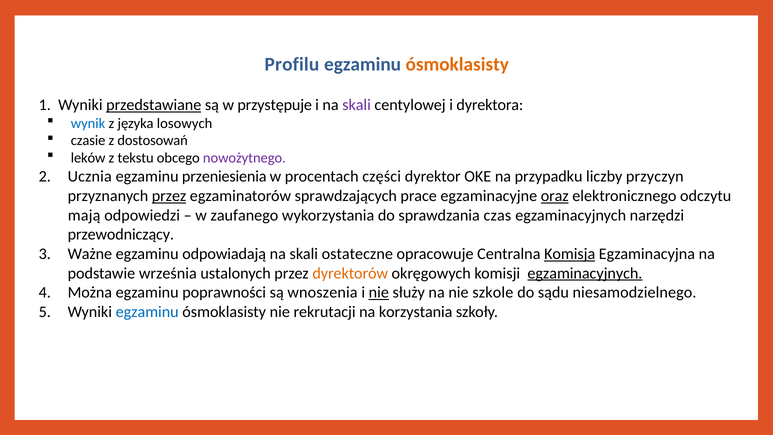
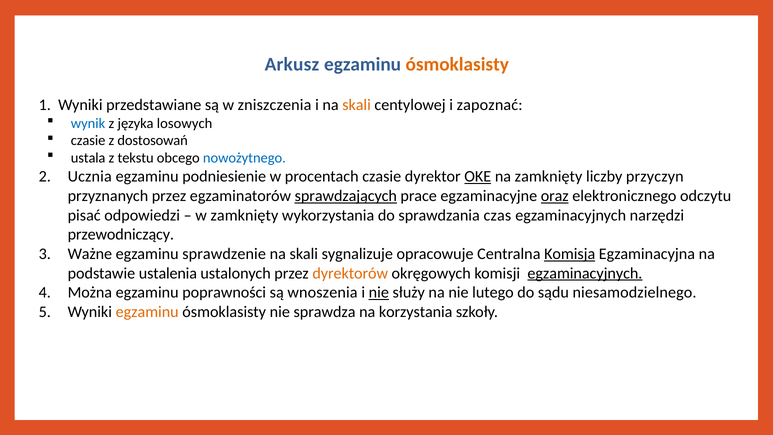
Profilu: Profilu -> Arkusz (292, 64)
przedstawiane underline: present -> none (154, 105)
przystępuje: przystępuje -> zniszczenia (275, 105)
skali colour: purple -> orange (357, 105)
dyrektora: dyrektora -> zapoznać (490, 105)
leków: leków -> ustala (88, 158)
nowożytnego colour: purple -> blue (244, 158)
przeniesienia: przeniesienia -> podniesienie (224, 176)
procentach części: części -> czasie (382, 176)
OKE underline: none -> present (478, 176)
na przypadku: przypadku -> zamknięty (549, 176)
przez underline: present -> none (169, 196)
sprawdzających underline: none -> present (346, 196)
mają: mają -> pisać (84, 215)
w zaufanego: zaufanego -> zamknięty (244, 215)
odpowiadają: odpowiadają -> sprawdzenie (224, 254)
ostateczne: ostateczne -> sygnalizuje (357, 254)
września: września -> ustalenia (168, 273)
szkole: szkole -> lutego (493, 292)
egzaminu colour: blue -> orange (147, 312)
rekrutacji: rekrutacji -> sprawdza (325, 312)
